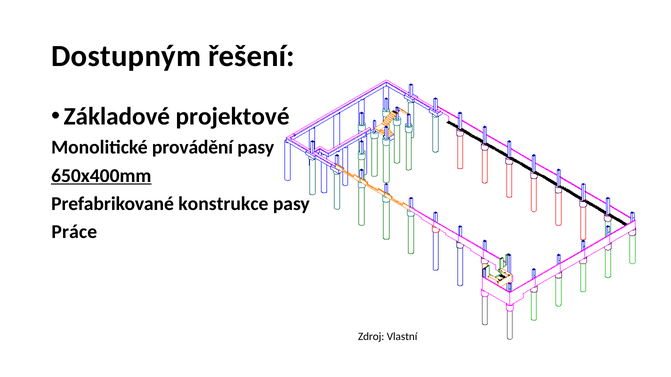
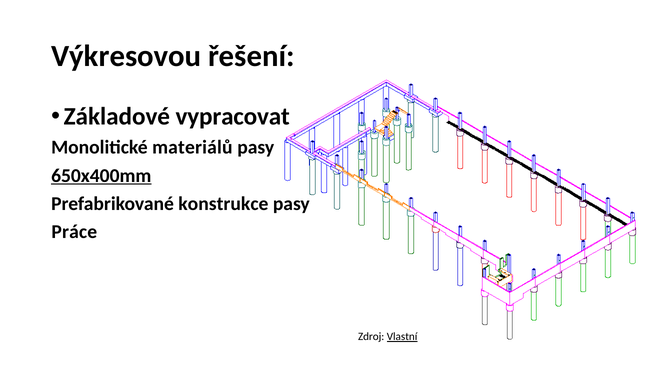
Dostupným: Dostupným -> Výkresovou (126, 56)
projektové: projektové -> vypracovat (233, 116)
provádění: provádění -> materiálů (192, 148)
Vlastní underline: none -> present (402, 337)
